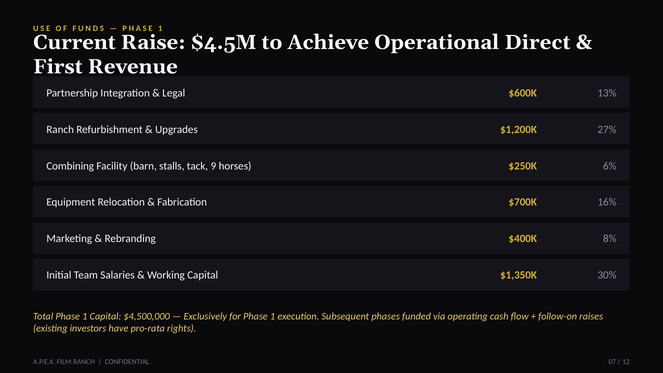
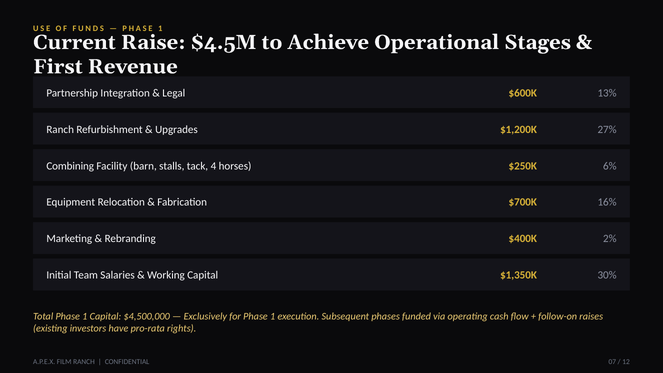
Direct: Direct -> Stages (538, 42)
9: 9 -> 4 (213, 166)
8%: 8% -> 2% (610, 239)
